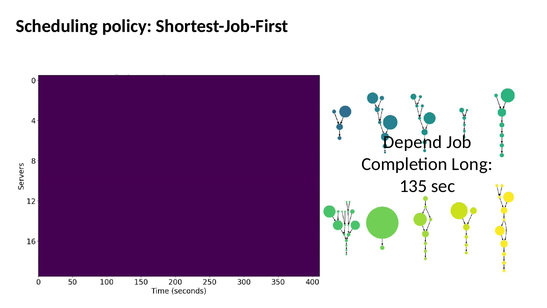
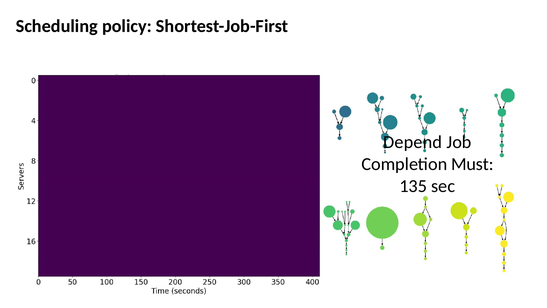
Long: Long -> Must (472, 164)
